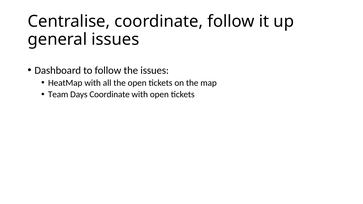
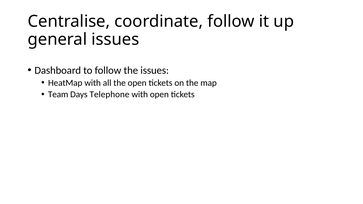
Days Coordinate: Coordinate -> Telephone (109, 95)
